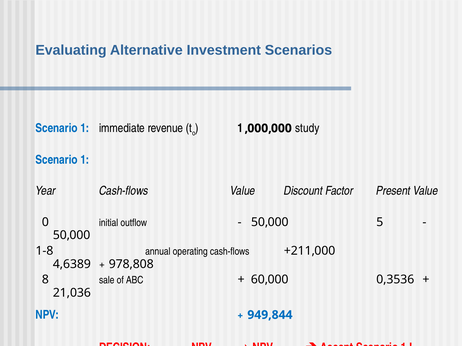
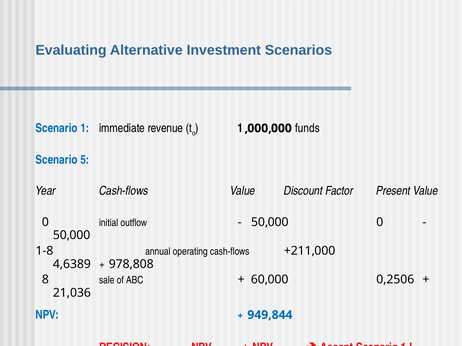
study: study -> funds (307, 128)
1: 1 -> 5 (85, 160)
50,000 5: 5 -> 0 (380, 222)
0,3536: 0,3536 -> 0,2506 (395, 280)
